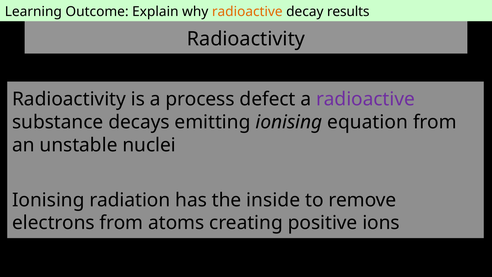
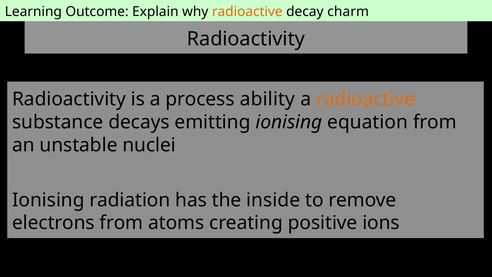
results: results -> charm (348, 12)
defect: defect -> ability (267, 99)
radioactive colour: purple -> orange (365, 99)
